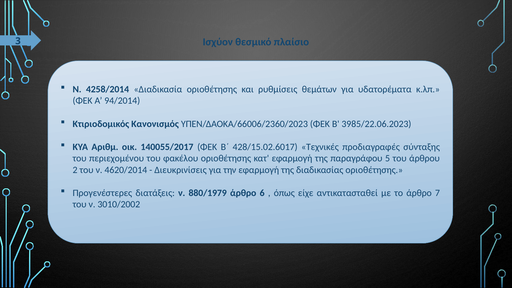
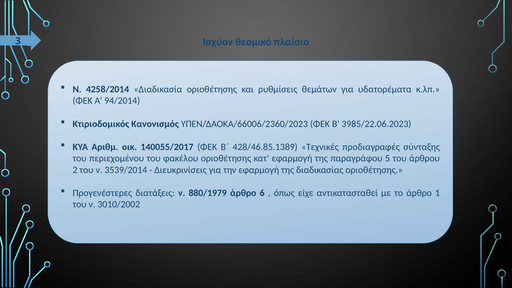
428/15.02.6017: 428/15.02.6017 -> 428/46.85.1389 (265, 147)
4620/2014: 4620/2014 -> 3539/2014 (126, 170)
7: 7 -> 1 (438, 193)
